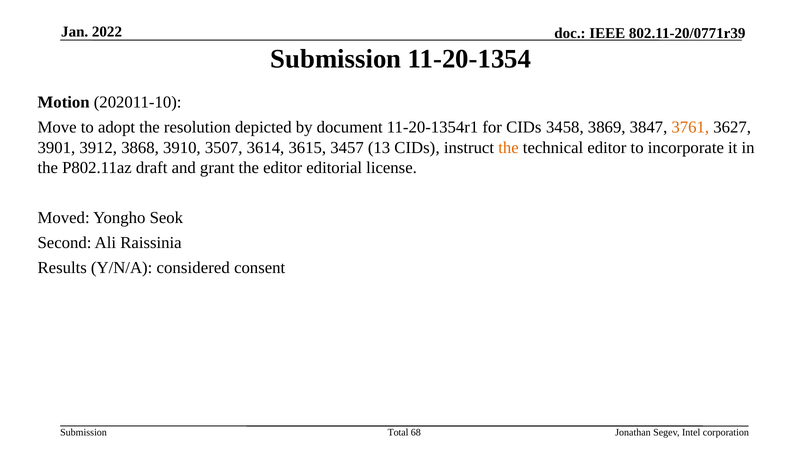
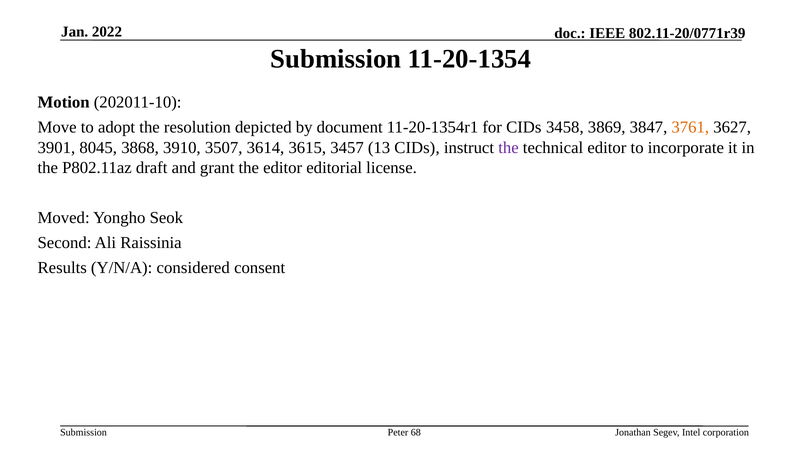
3912: 3912 -> 8045 (98, 148)
the colour: orange -> purple (508, 148)
Total: Total -> Peter (398, 433)
